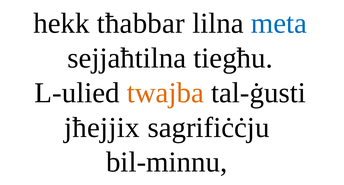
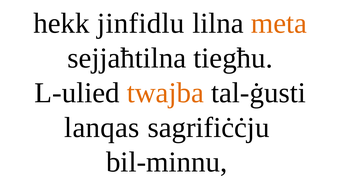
tħabbar: tħabbar -> jinfidlu (141, 23)
meta colour: blue -> orange (279, 23)
jħejjix: jħejjix -> lanqas (102, 128)
